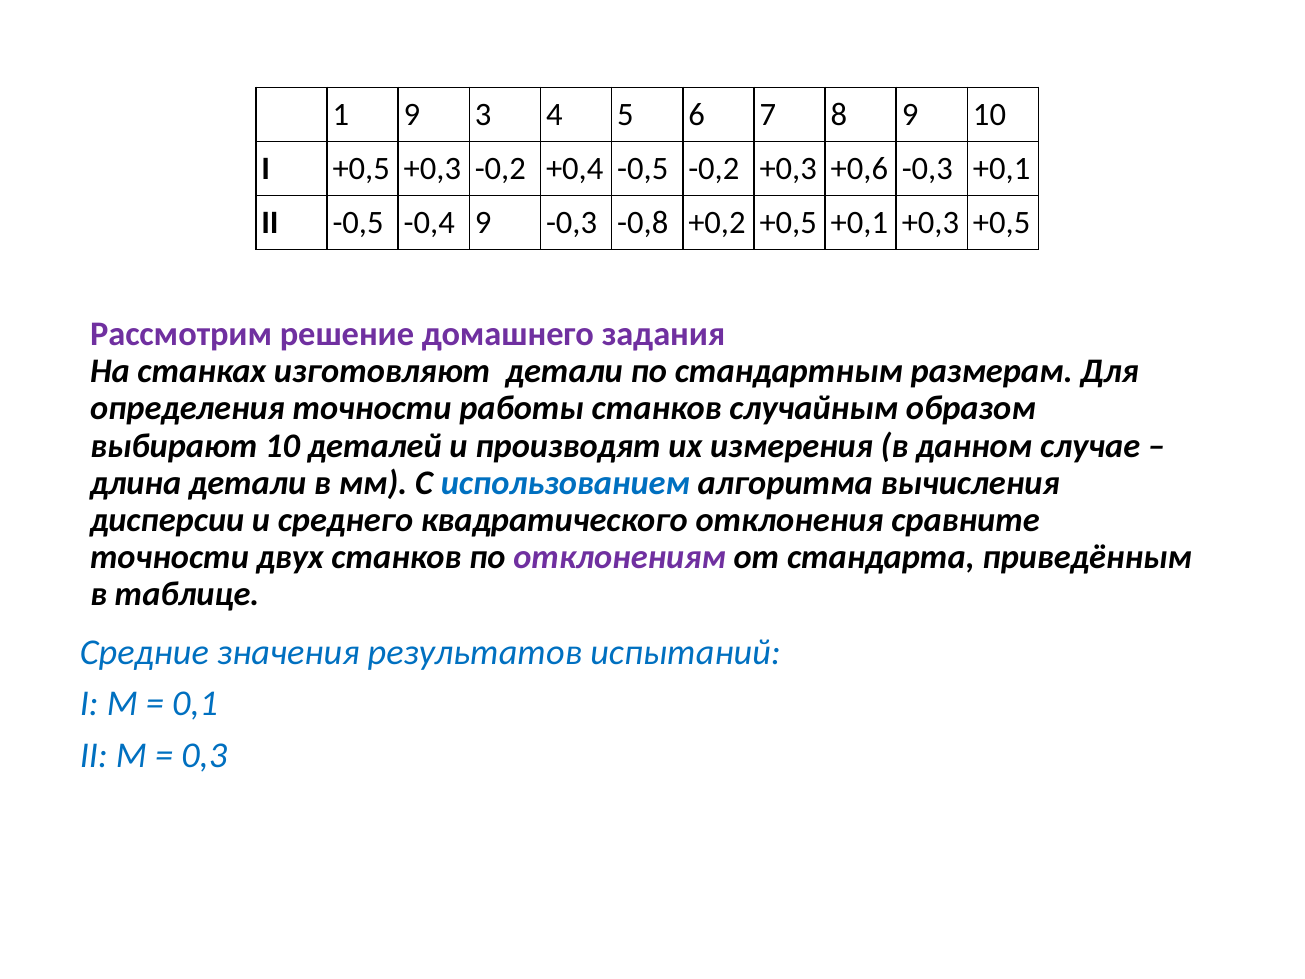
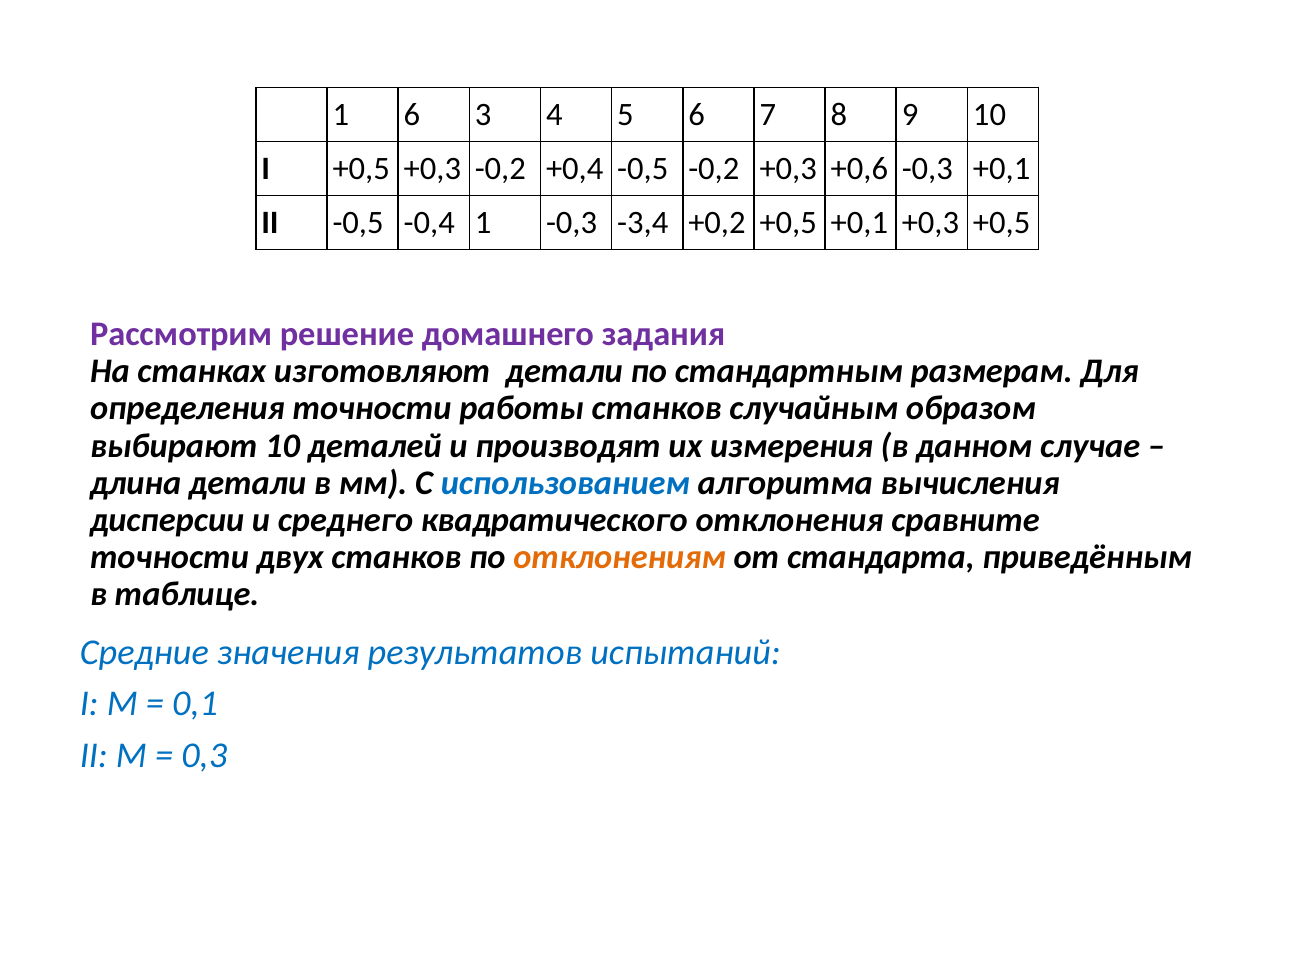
1 9: 9 -> 6 (412, 114)
-0,4 9: 9 -> 1 (483, 222)
-0,8: -0,8 -> -3,4 (643, 222)
отклонениям colour: purple -> orange (620, 557)
